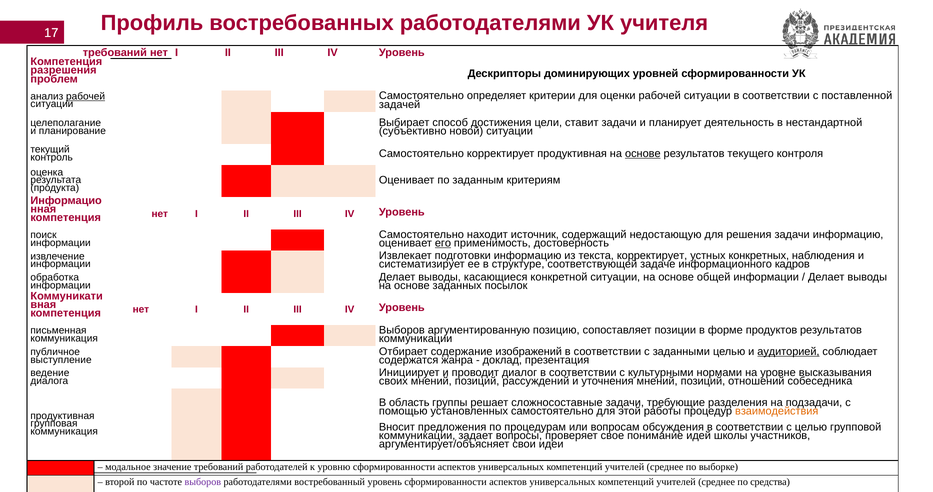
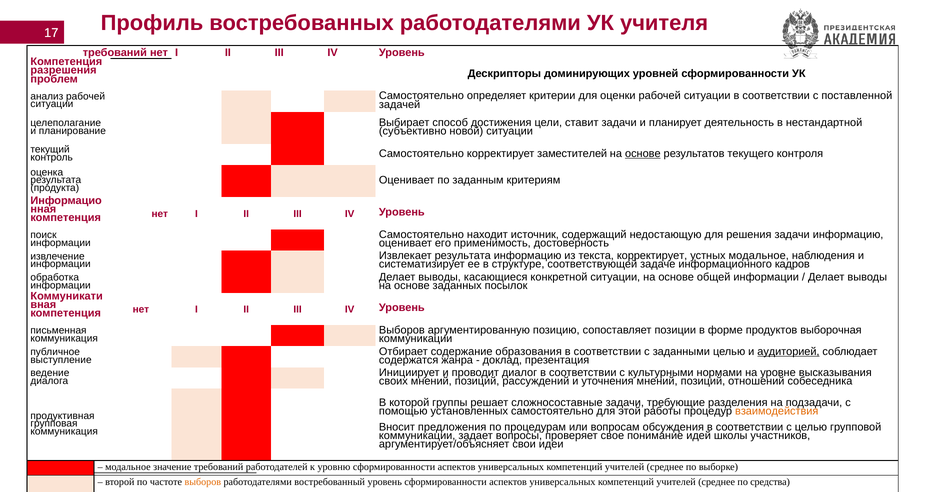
рабочей underline: present -> none (86, 96)
корректирует продуктивная: продуктивная -> заместителей (572, 154)
его underline: present -> none (443, 243)
Извлекает подготовки: подготовки -> результата (463, 256)
устных конкретных: конкретных -> модальное (759, 256)
продуктов результатов: результатов -> выборочная (831, 330)
изображений: изображений -> образования (529, 352)
область: область -> которой (409, 403)
выборов colour: purple -> orange (203, 482)
